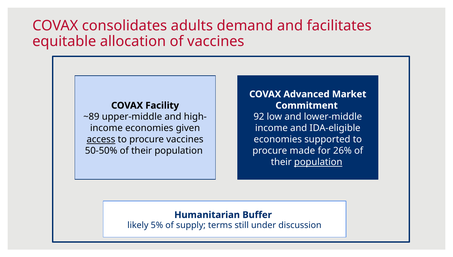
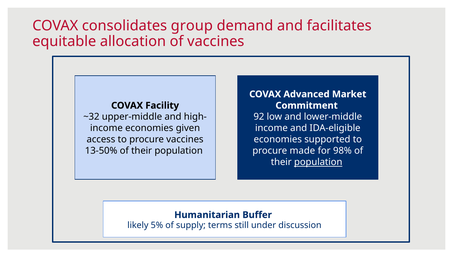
adults: adults -> group (192, 26)
~89: ~89 -> ~32 (91, 117)
access underline: present -> none (101, 139)
50-50%: 50-50% -> 13-50% (101, 151)
26%: 26% -> 98% (342, 151)
